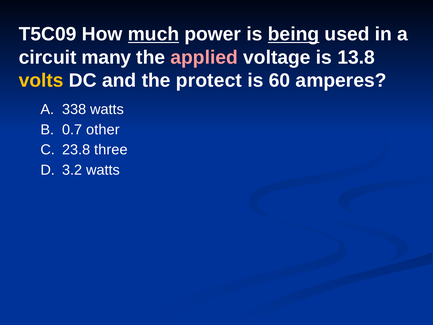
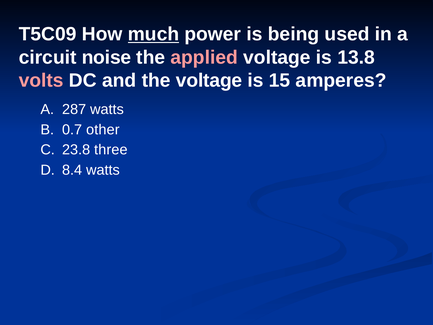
being underline: present -> none (294, 34)
many: many -> noise (106, 57)
volts colour: yellow -> pink (41, 80)
the protect: protect -> voltage (209, 80)
60: 60 -> 15 (280, 80)
338: 338 -> 287 (74, 109)
3.2: 3.2 -> 8.4 (72, 170)
